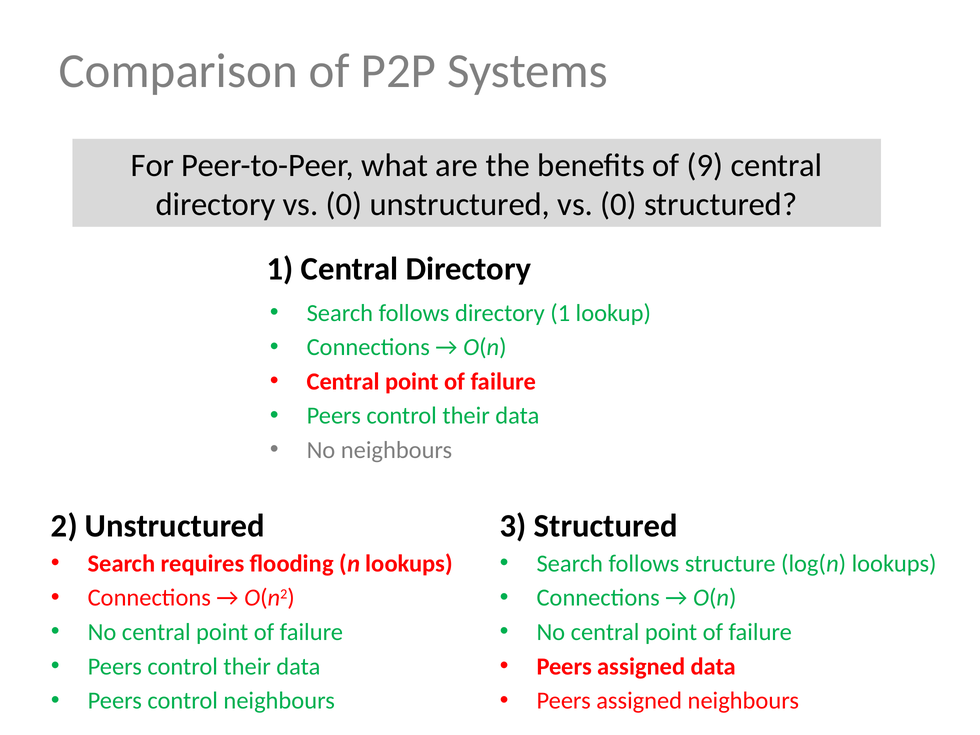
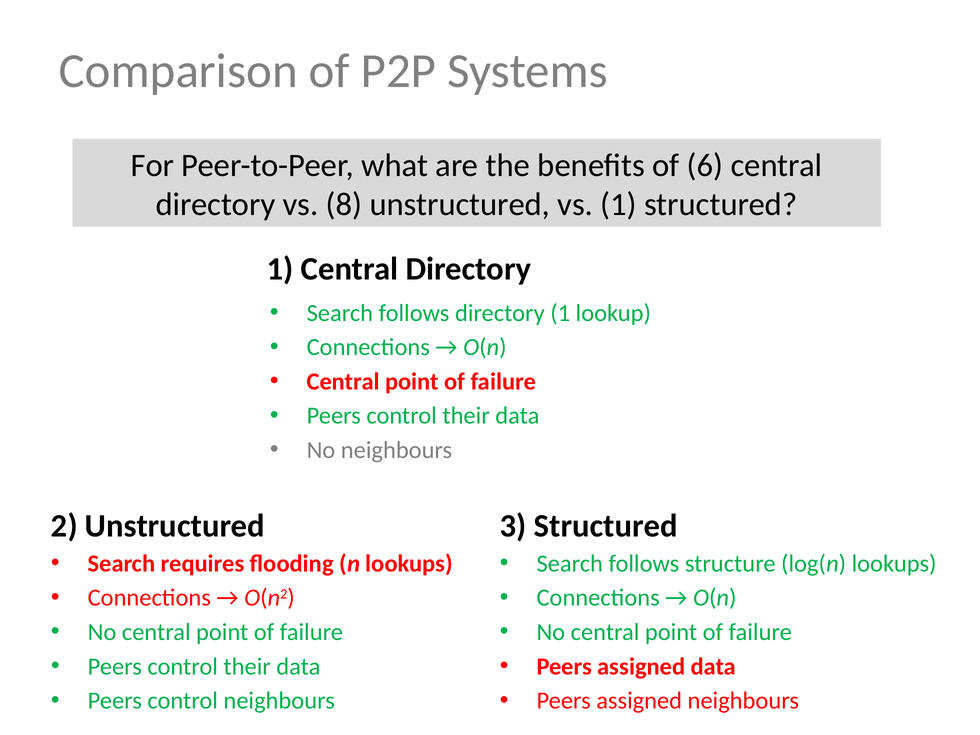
9: 9 -> 6 (705, 166)
directory vs 0: 0 -> 8 (344, 205)
unstructured vs 0: 0 -> 1 (619, 205)
